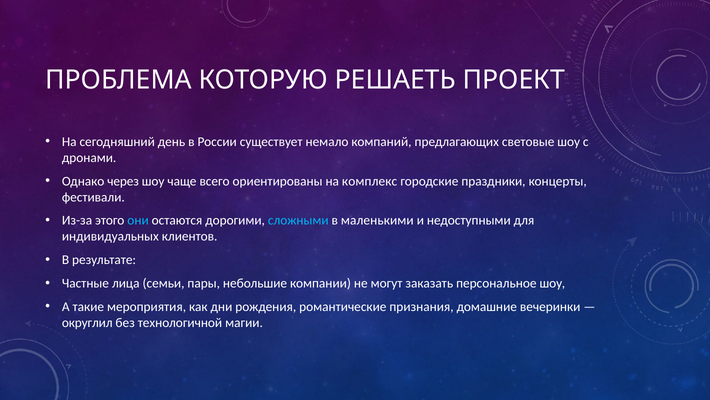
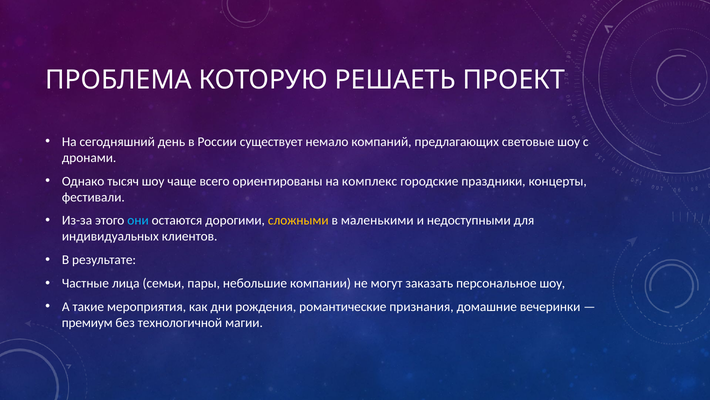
через: через -> тысяч (123, 181)
сложными colour: light blue -> yellow (298, 220)
округлил: округлил -> премиум (87, 322)
